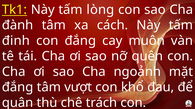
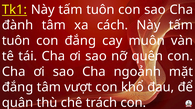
Tk1 Này tấm lòng: lòng -> tuôn (100, 10)
đinh: đinh -> tuôn (16, 41)
